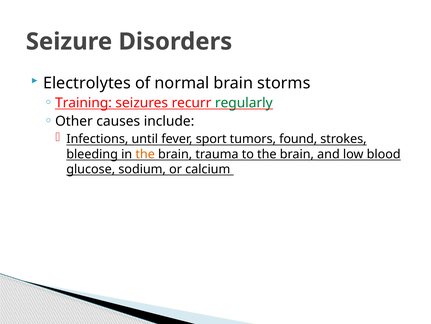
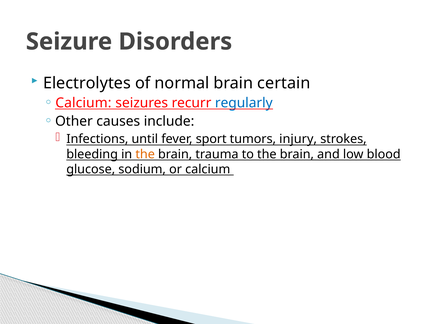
storms: storms -> certain (284, 83)
Training: Training -> Calcium (83, 103)
regularly colour: green -> blue (244, 103)
found: found -> injury (298, 139)
